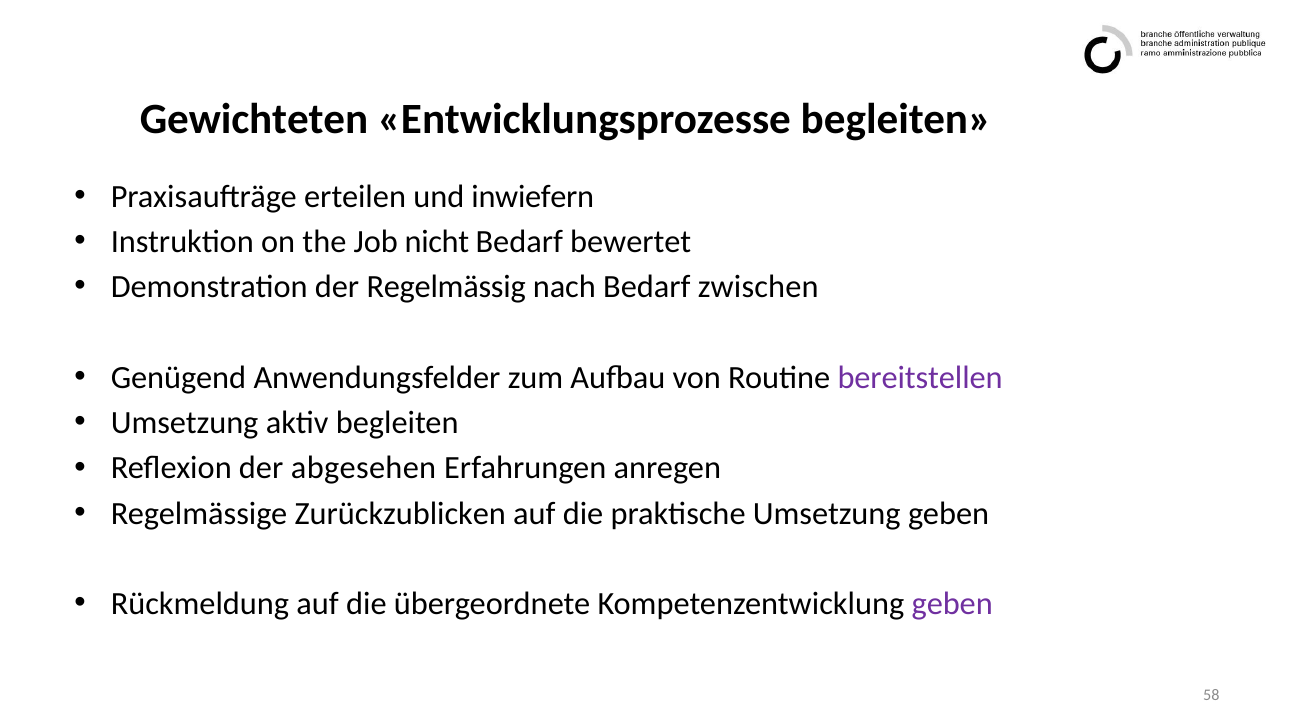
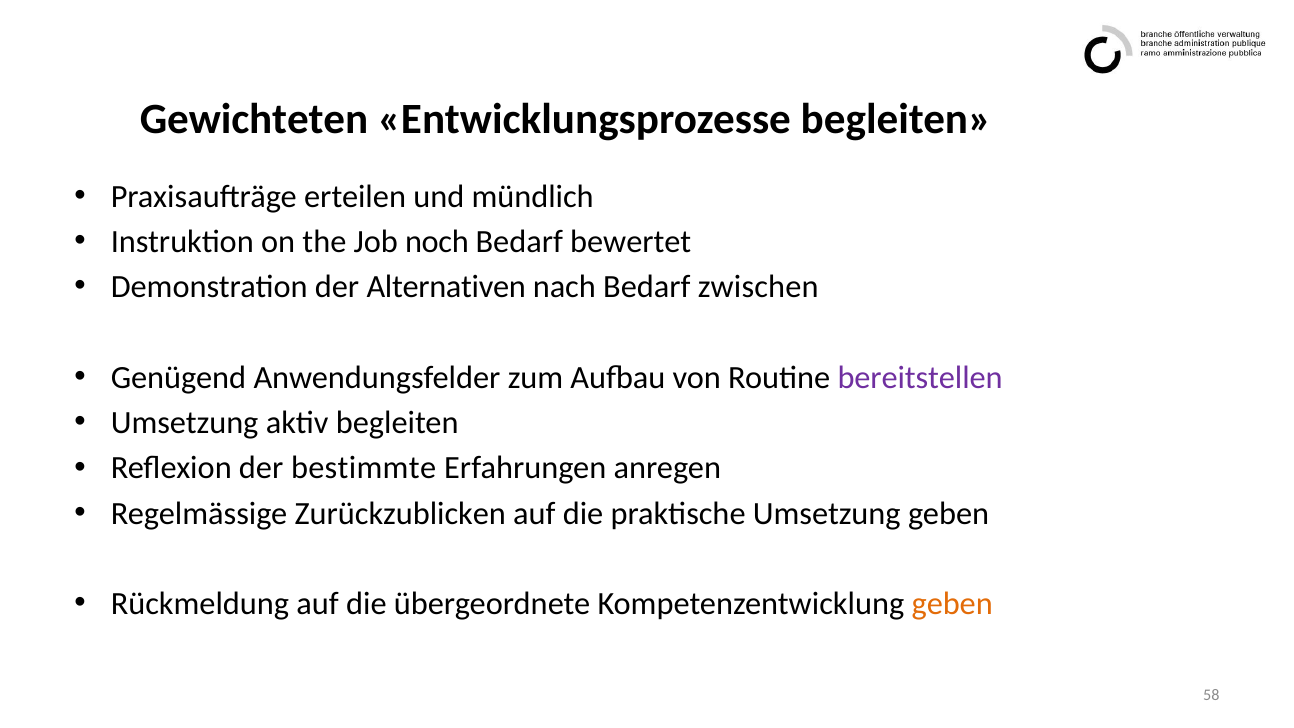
inwiefern: inwiefern -> mündlich (533, 196)
nicht: nicht -> noch (437, 242)
Regelmässig: Regelmässig -> Alternativen (446, 287)
abgesehen: abgesehen -> bestimmte (364, 468)
geben colour: purple -> orange (952, 604)
